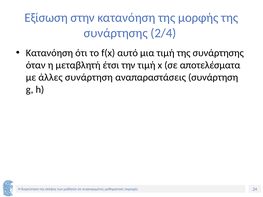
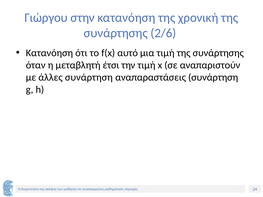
Εξίσωση: Εξίσωση -> Γιώργου (46, 18)
μορφής: μορφής -> χρονική (198, 18)
2/4: 2/4 -> 2/6 (163, 33)
αποτελέσματα: αποτελέσματα -> αναπαριστούν (210, 65)
